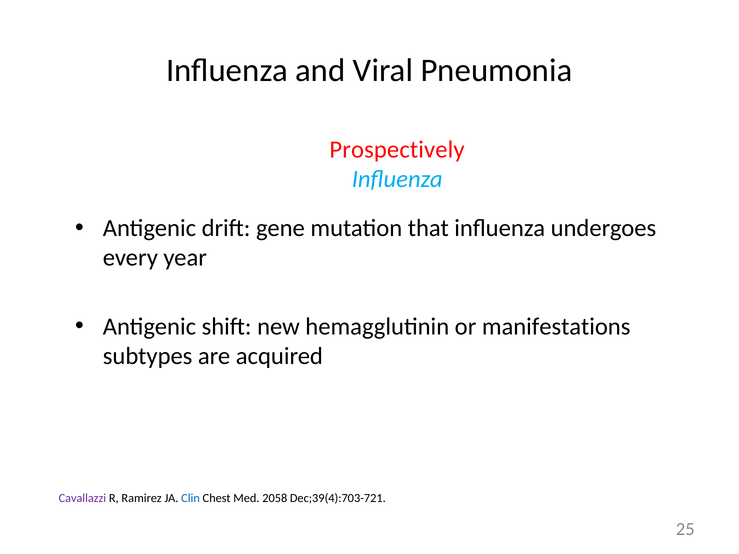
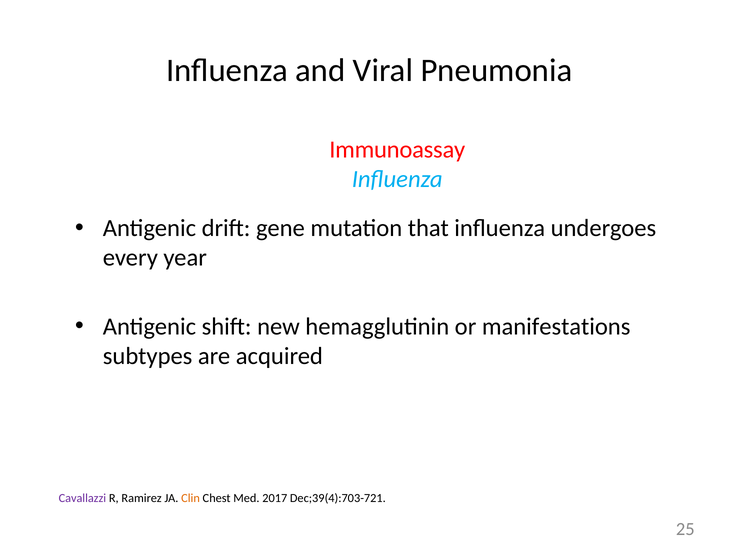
Prospectively: Prospectively -> Immunoassay (397, 149)
Clin colour: blue -> orange (191, 498)
2058: 2058 -> 2017 (275, 498)
